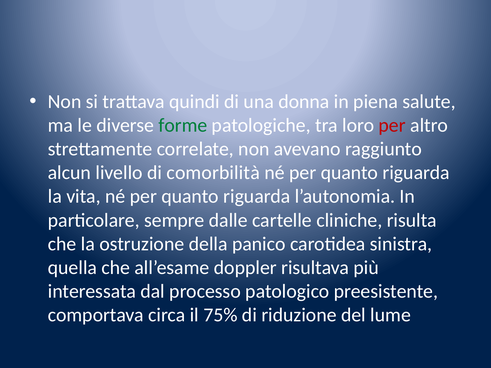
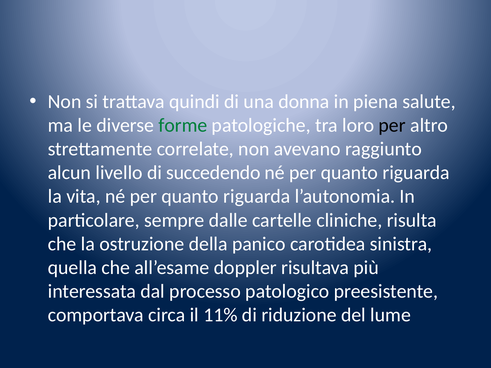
per colour: red -> black (392, 125)
comorbilità: comorbilità -> succedendo (213, 173)
75%: 75% -> 11% (220, 315)
